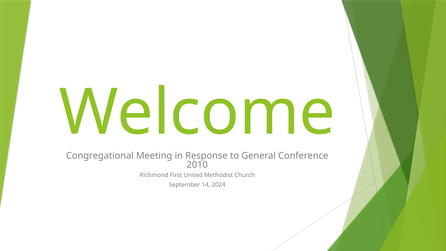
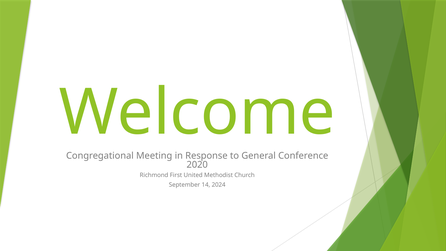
2010: 2010 -> 2020 (197, 165)
